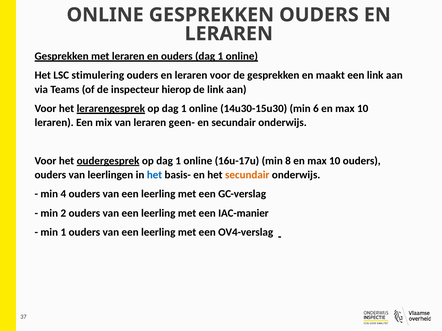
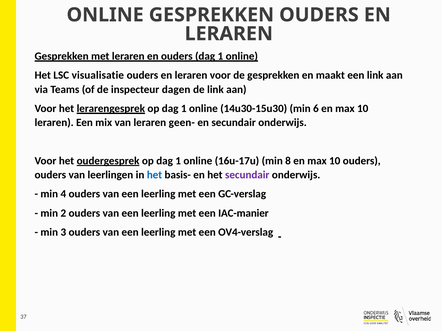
stimulering: stimulering -> visualisatie (98, 75)
hierop: hierop -> dagen (176, 90)
secundair colour: orange -> purple (247, 175)
min 1: 1 -> 3 (63, 232)
